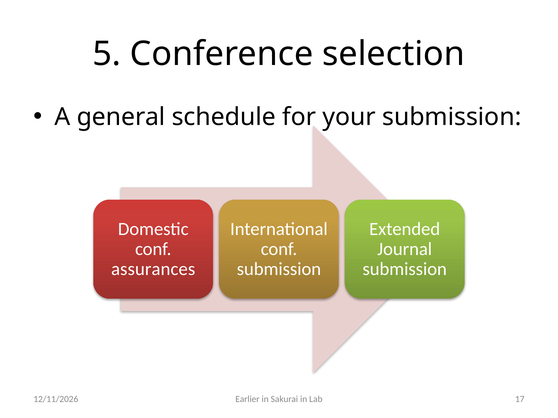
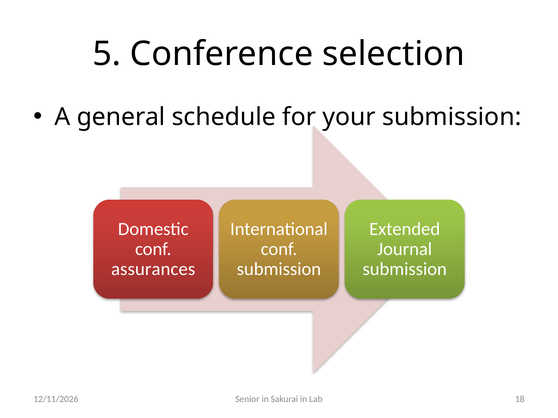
Earlier: Earlier -> Senior (247, 400)
17: 17 -> 18 (520, 400)
